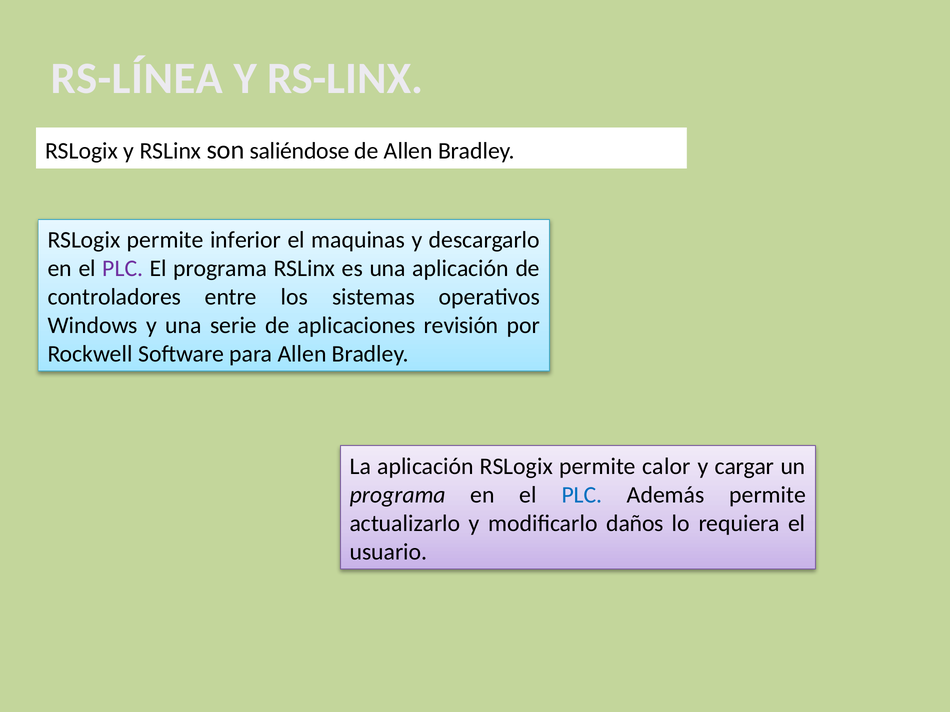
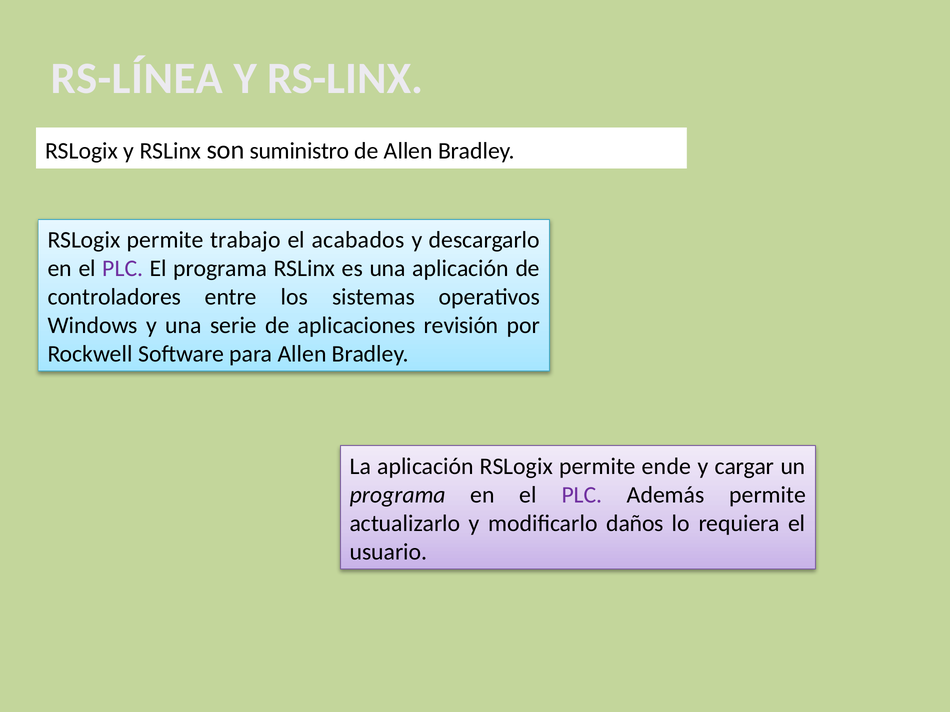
saliéndose: saliéndose -> suministro (300, 151)
inferior: inferior -> trabajo (245, 240)
maquinas: maquinas -> acabados (358, 240)
calor: calor -> ende (666, 467)
PLC colour: blue -> purple (582, 495)
